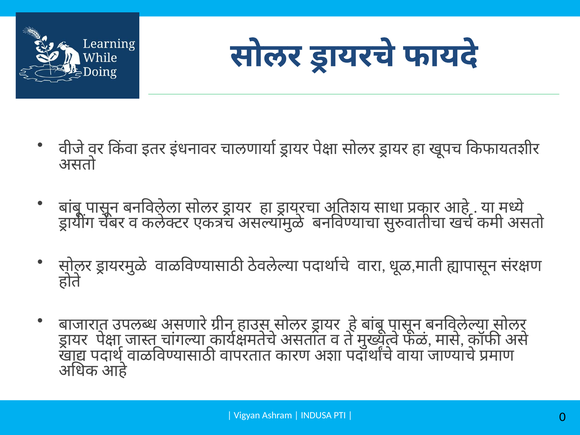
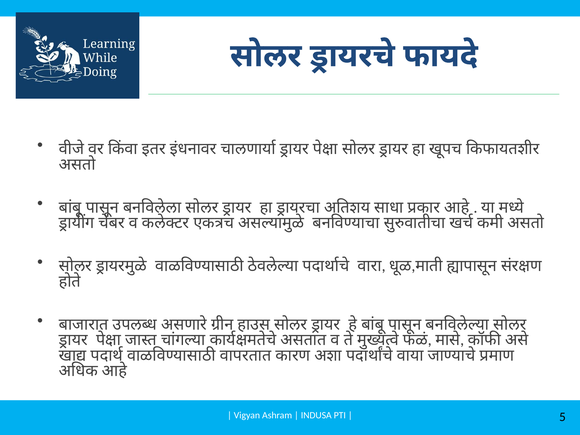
0: 0 -> 5 (562, 417)
